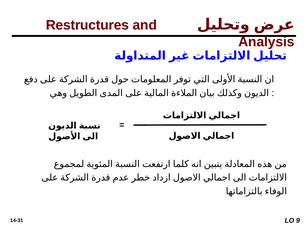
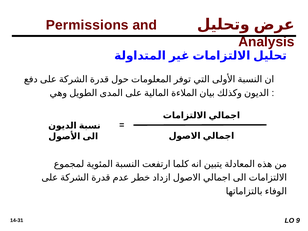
Restructures: Restructures -> Permissions (87, 25)
